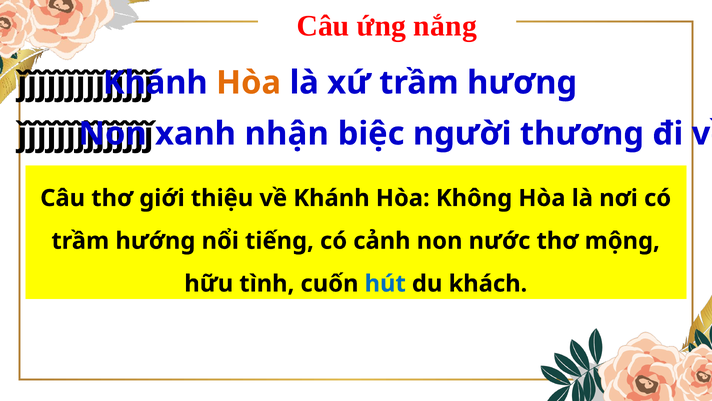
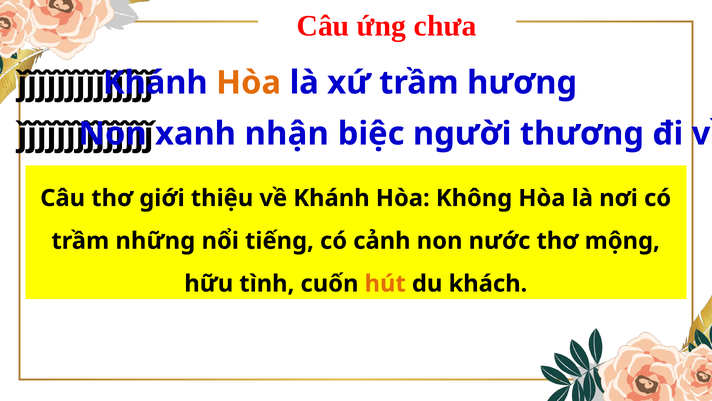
nắng: nắng -> chưa (445, 26)
hướng: hướng -> những (155, 241)
hút colour: blue -> orange (385, 283)
